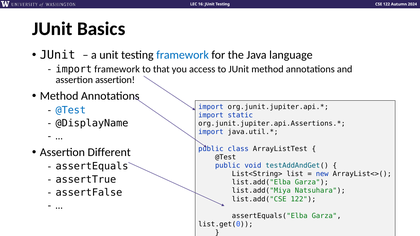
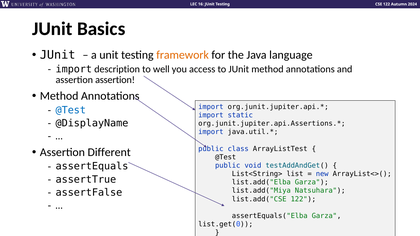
framework colour: blue -> orange (183, 55)
import framework: framework -> description (117, 69)
that: that -> well (161, 69)
